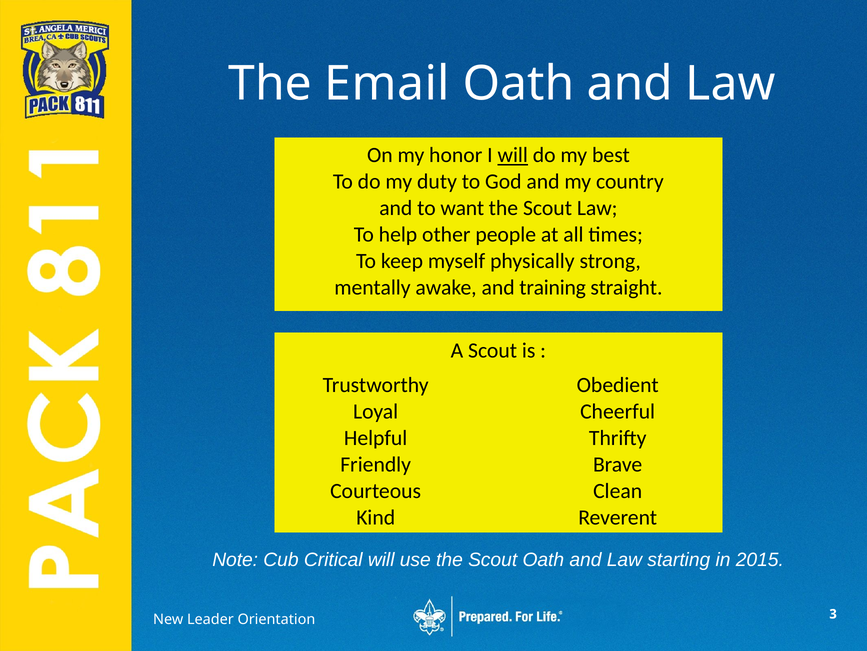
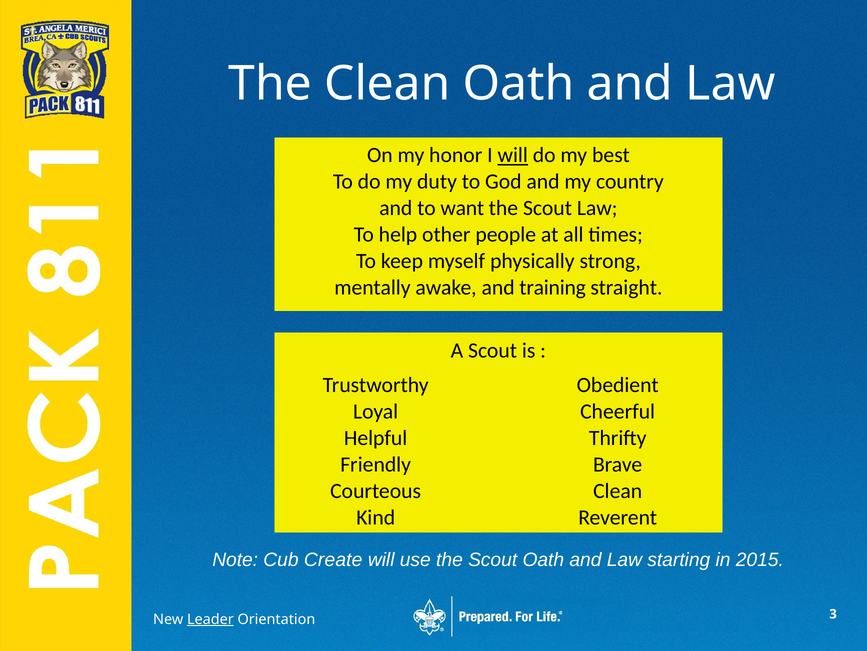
The Email: Email -> Clean (387, 84)
Critical: Critical -> Create (333, 559)
Leader underline: none -> present (210, 619)
